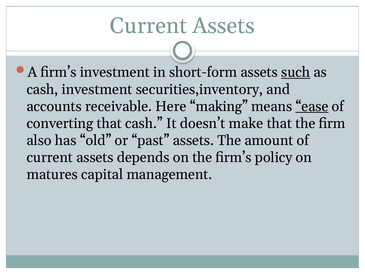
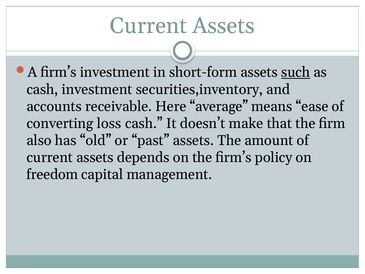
making: making -> average (219, 106)
ease underline: present -> none (312, 106)
converting that: that -> loss (109, 123)
matures: matures -> freedom (52, 174)
